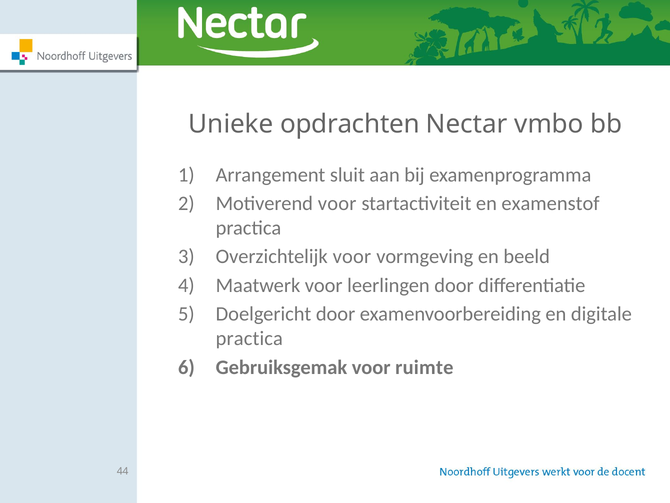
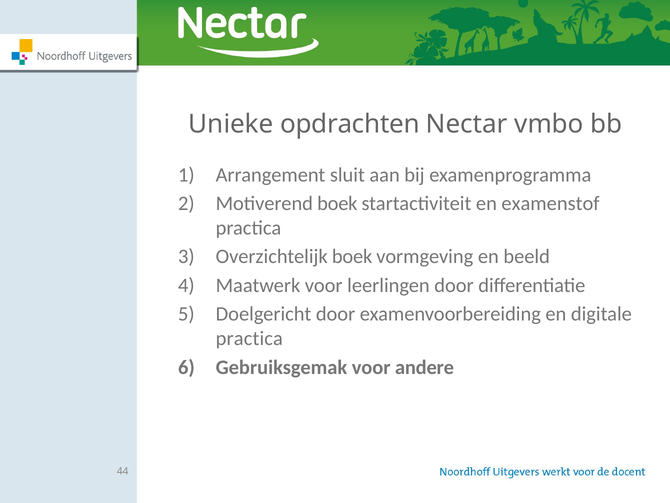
Motiverend voor: voor -> boek (337, 203)
Overzichtelijk voor: voor -> boek (352, 256)
ruimte: ruimte -> andere (425, 367)
